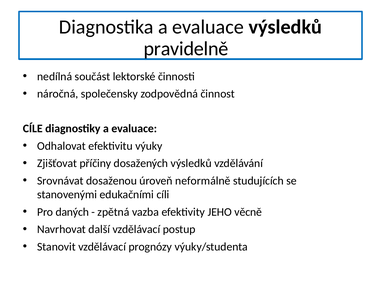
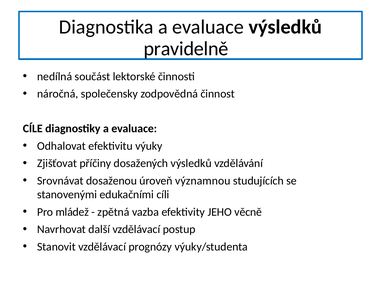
neformálně: neformálně -> významnou (203, 181)
daných: daných -> mládež (72, 212)
